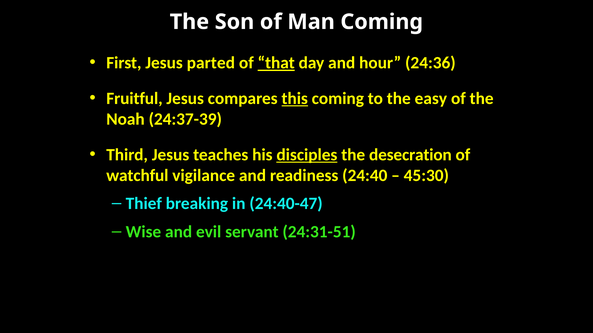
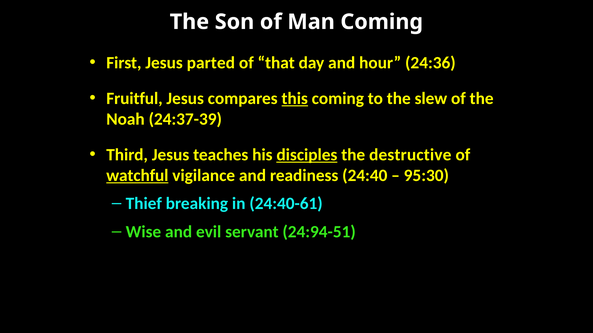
that underline: present -> none (276, 63)
easy: easy -> slew (431, 99)
desecration: desecration -> destructive (410, 155)
watchful underline: none -> present (137, 176)
45:30: 45:30 -> 95:30 (426, 176)
24:40-47: 24:40-47 -> 24:40-61 (286, 204)
24:31-51: 24:31-51 -> 24:94-51 (319, 232)
